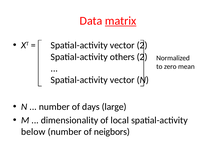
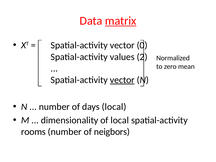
vector 2: 2 -> 0 (142, 45)
others: others -> values (122, 57)
vector underline: none -> present (122, 80)
days large: large -> local (114, 107)
below: below -> rooms (33, 132)
